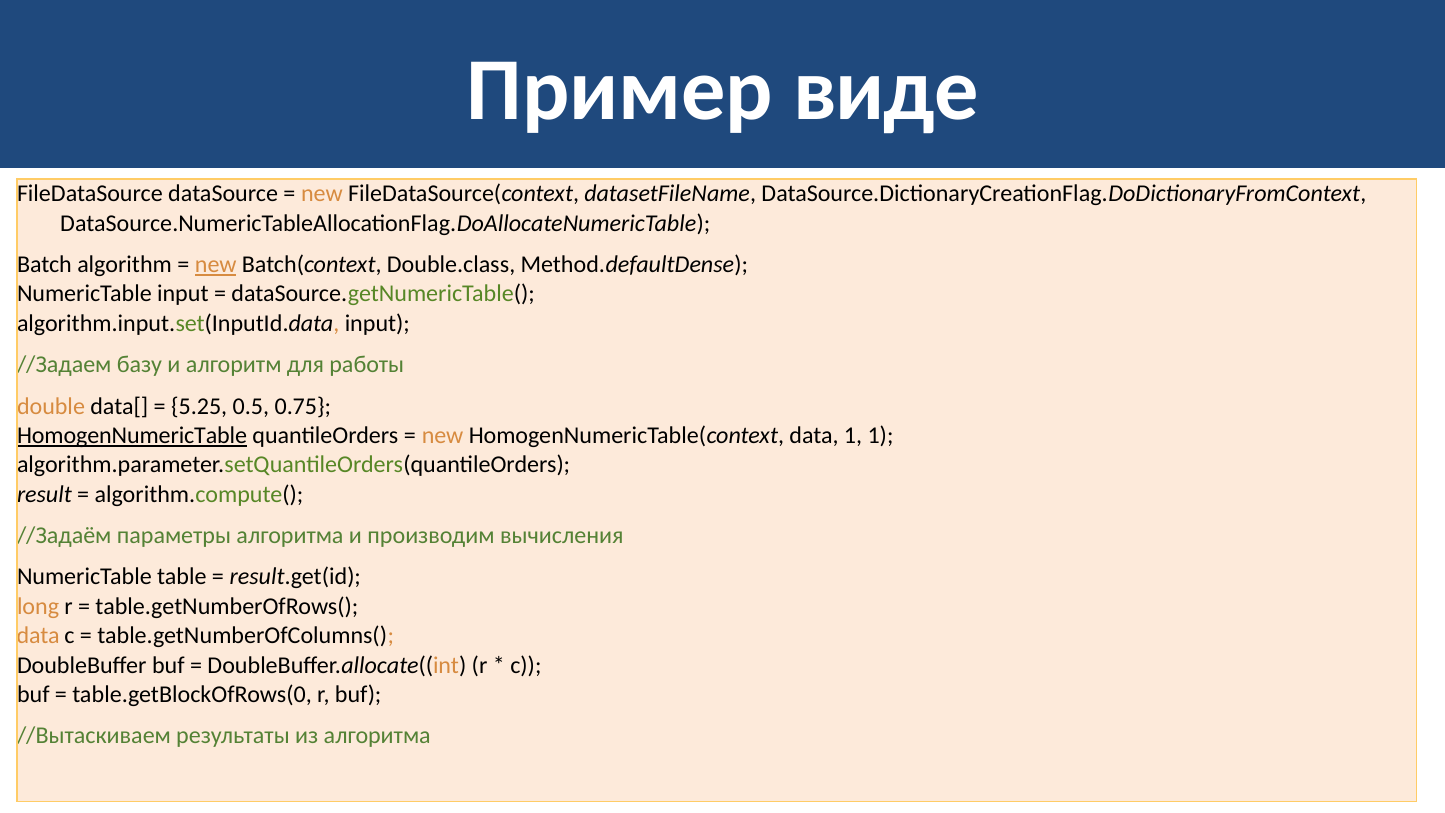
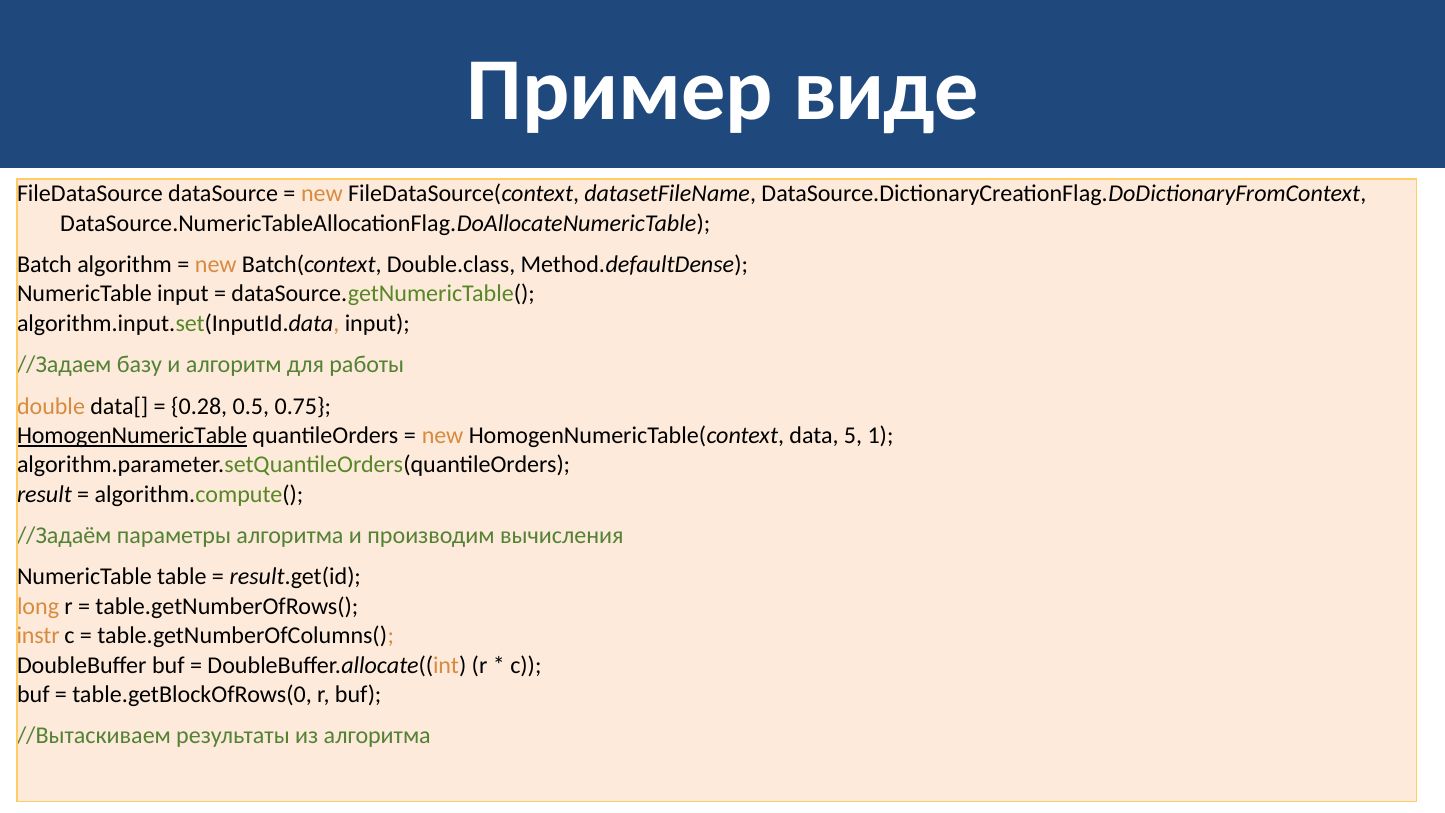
new underline: present -> none (216, 265)
5.25: 5.25 -> 0.28 (199, 406)
data 1: 1 -> 5 (853, 435)
data: data -> instr (38, 636)
